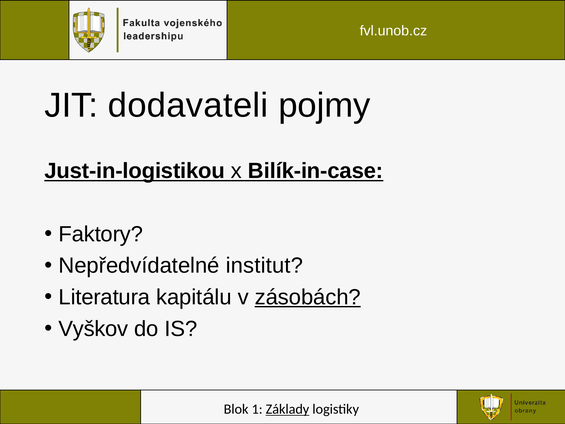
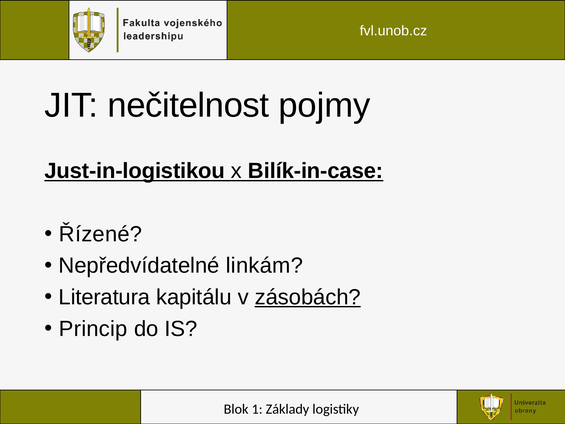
dodavateli: dodavateli -> nečitelnost (188, 105)
Faktory: Faktory -> Řízené (101, 234)
institut: institut -> linkám (264, 266)
Vyškov: Vyškov -> Princip (93, 329)
Základy underline: present -> none (287, 409)
